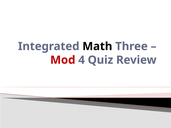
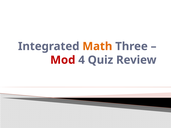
Math colour: black -> orange (97, 46)
